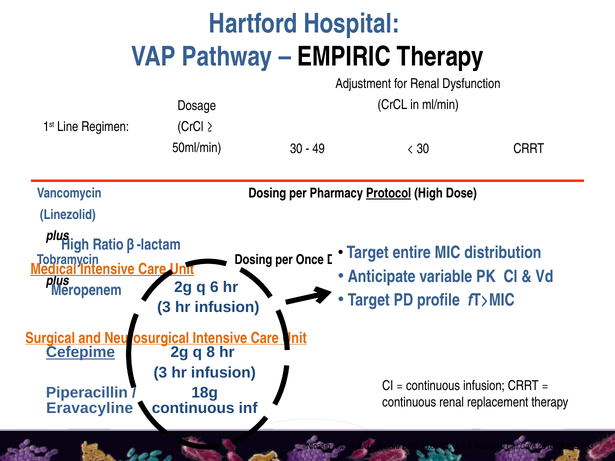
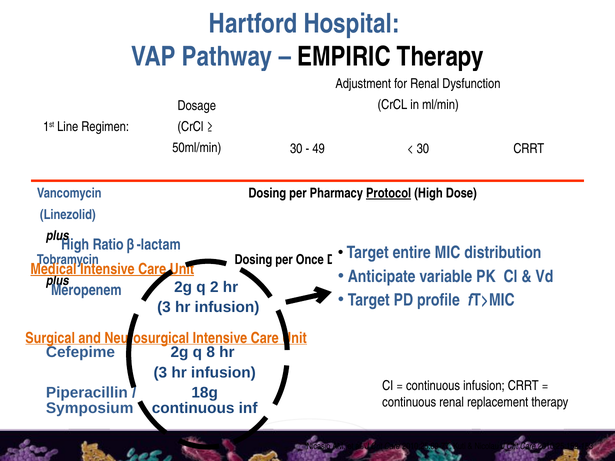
6: 6 -> 2 (214, 287)
Cefepime underline: present -> none (80, 353)
Eravacyline: Eravacyline -> Symposium (90, 408)
